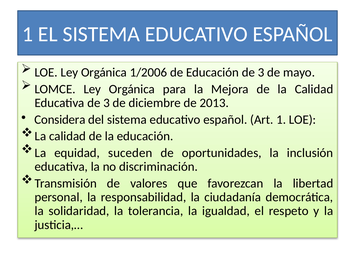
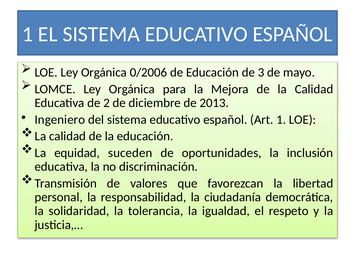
1/2006: 1/2006 -> 0/2006 (148, 72)
Educativa de 3: 3 -> 2 (107, 103)
Considera: Considera -> Ingeniero (60, 120)
